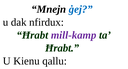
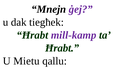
ġej colour: blue -> purple (81, 9)
nfirdux: nfirdux -> tiegħek (47, 22)
Kienu: Kienu -> Mietu (26, 61)
